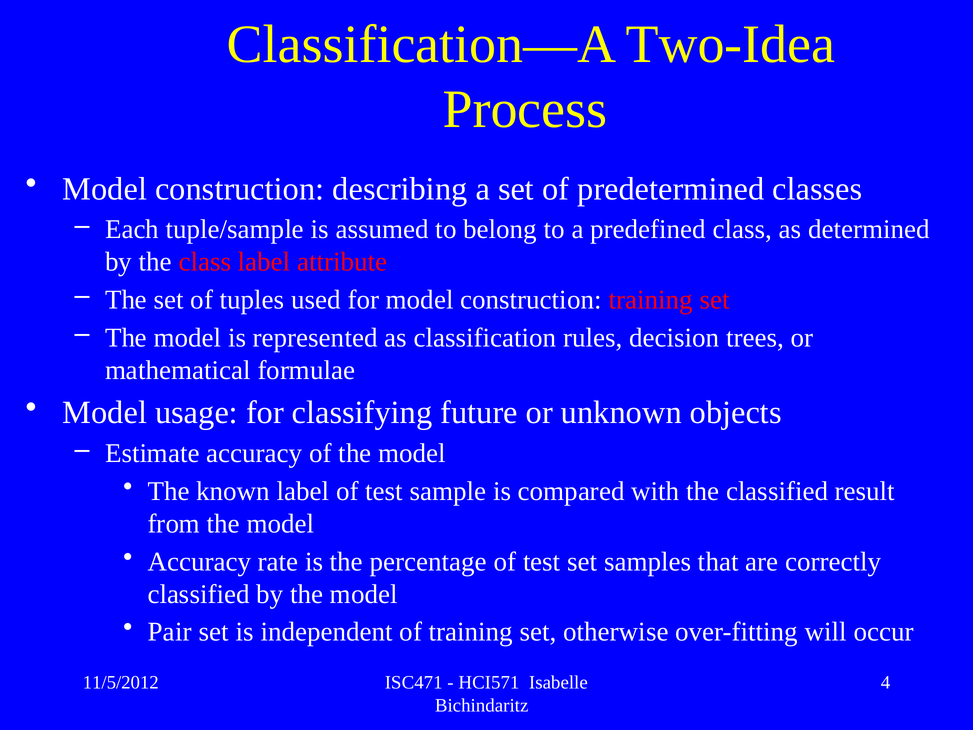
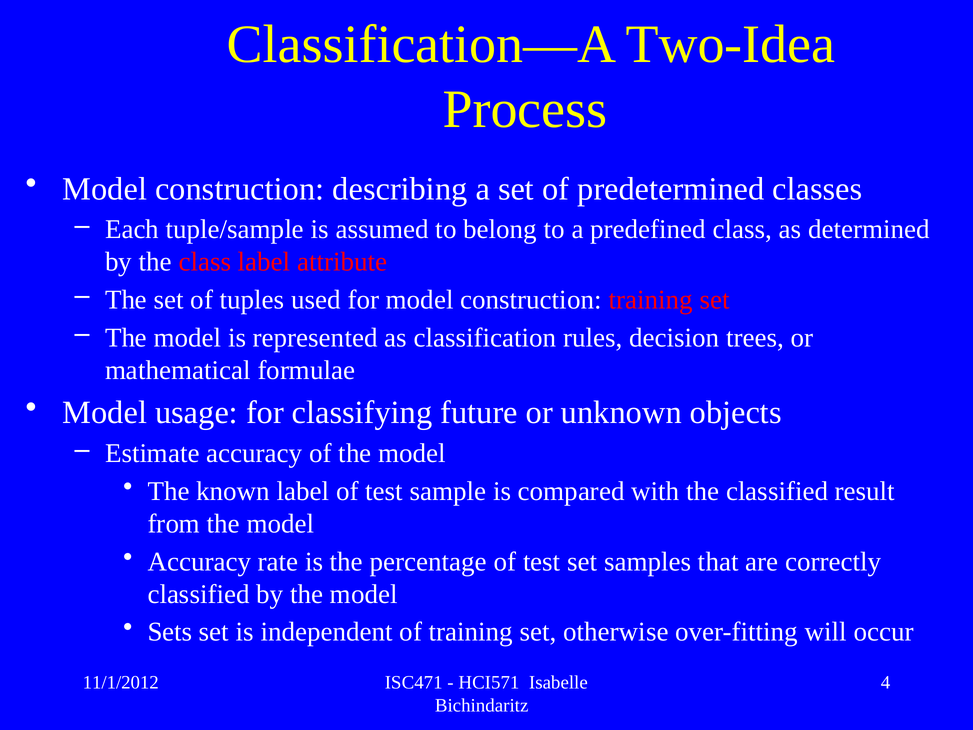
Pair: Pair -> Sets (170, 632)
11/5/2012: 11/5/2012 -> 11/1/2012 (121, 682)
